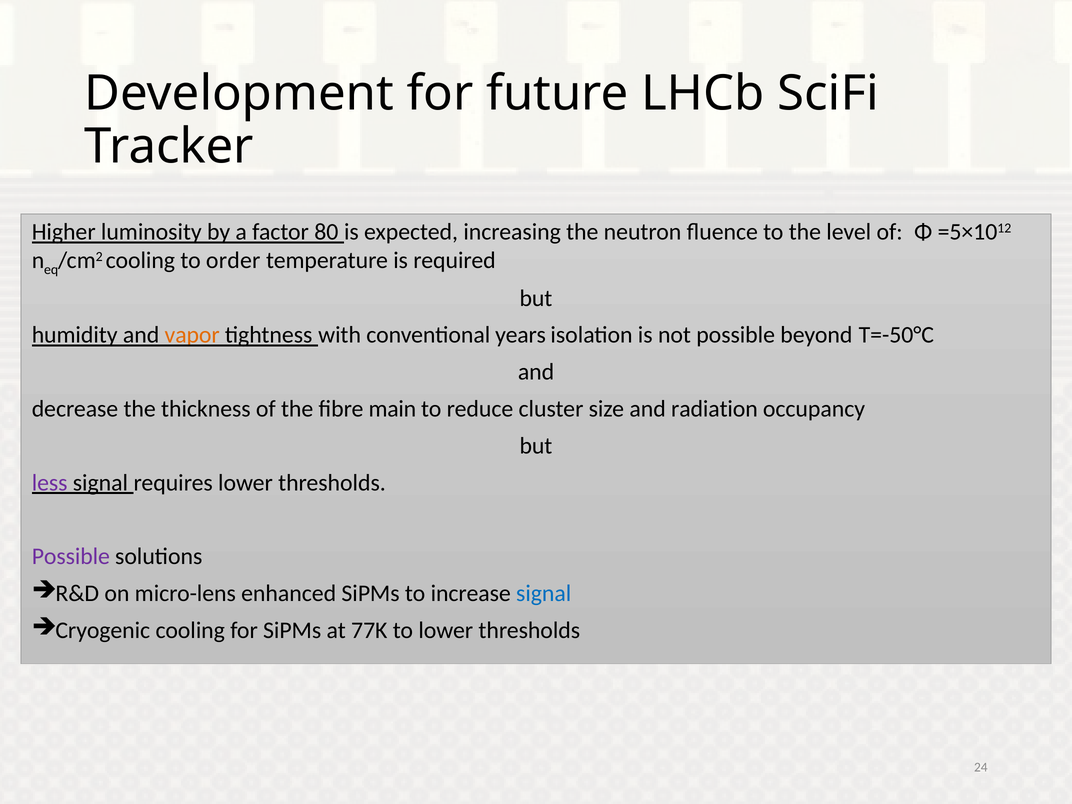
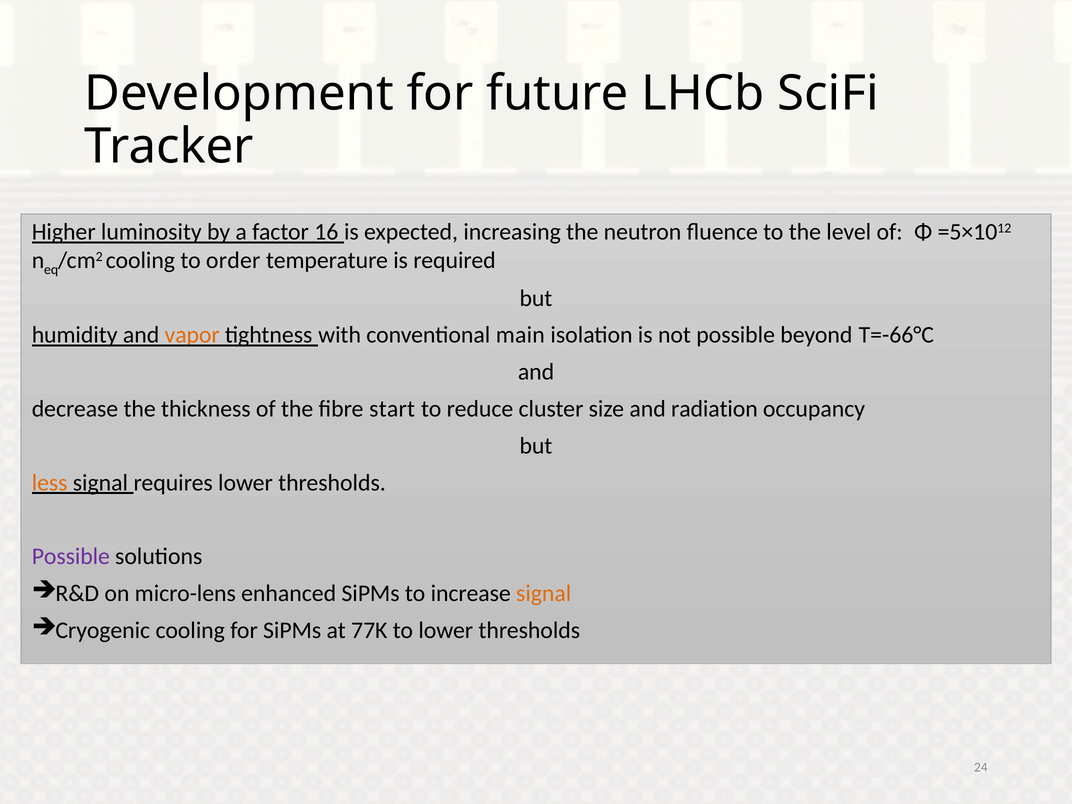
80: 80 -> 16 (326, 232)
years: years -> main (520, 335)
T=-50°C: T=-50°C -> T=-66°C (896, 335)
main: main -> start (392, 409)
less colour: purple -> orange (50, 483)
signal colour: blue -> orange (544, 593)
